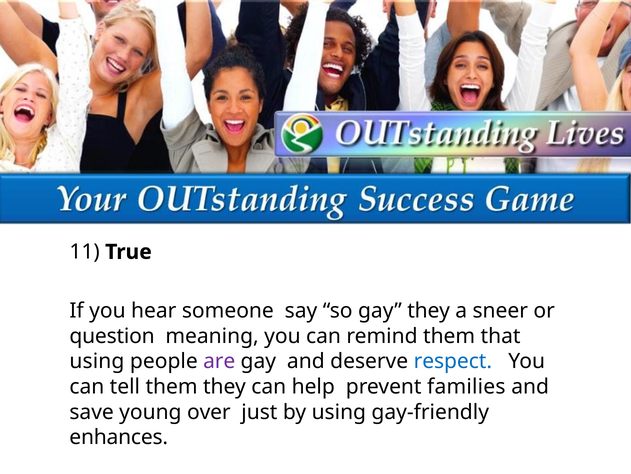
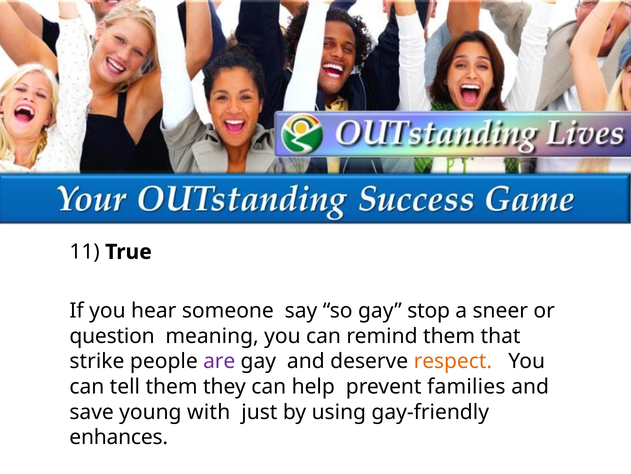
gay they: they -> stop (429, 310)
using: using -> strike (97, 361)
respect colour: blue -> orange (453, 361)
over: over -> with (209, 411)
